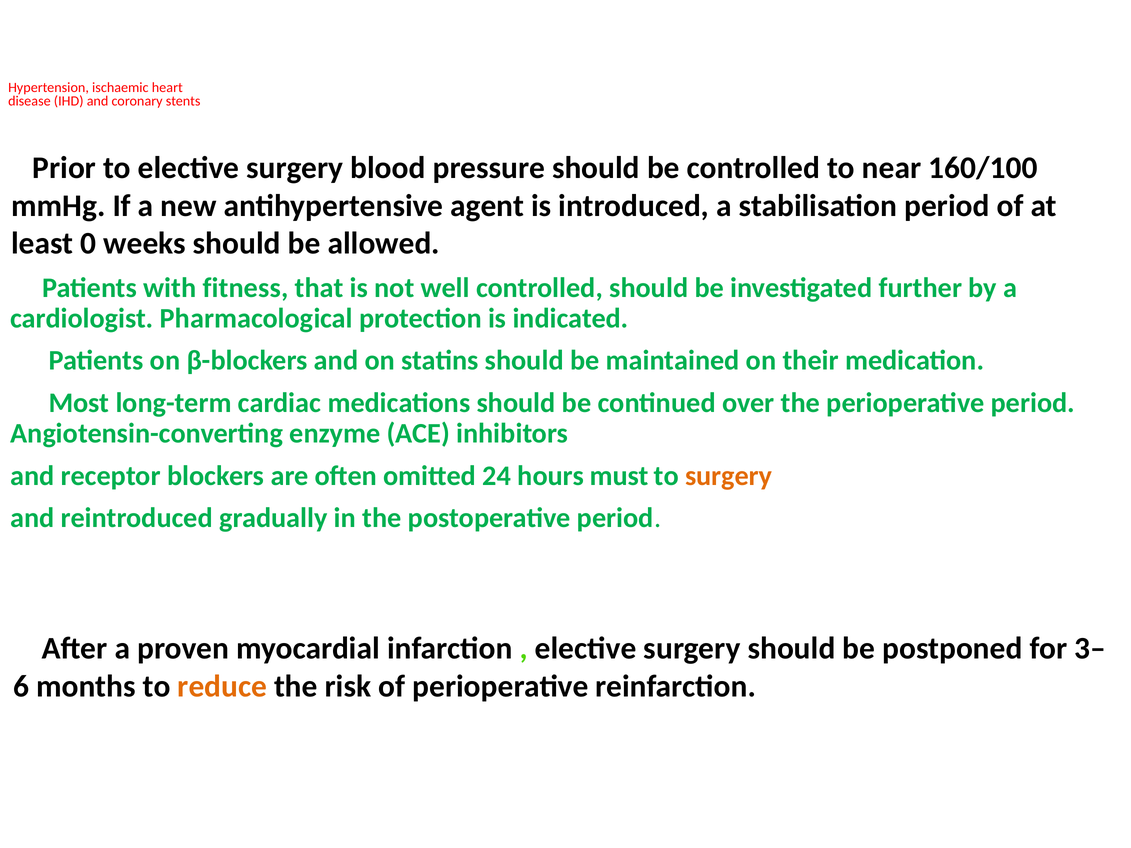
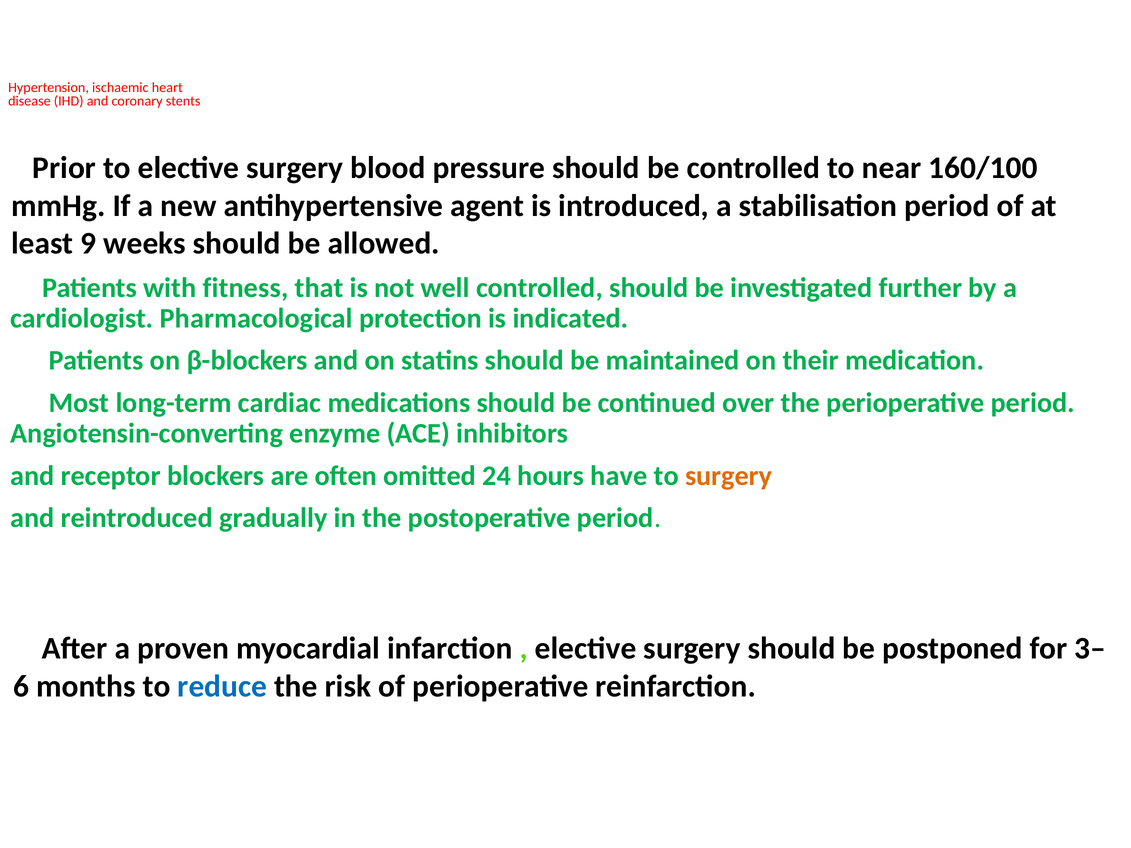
0: 0 -> 9 (88, 243)
must: must -> have (619, 476)
reduce colour: orange -> blue (222, 686)
